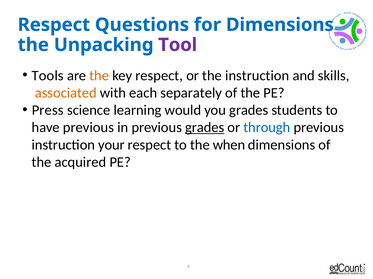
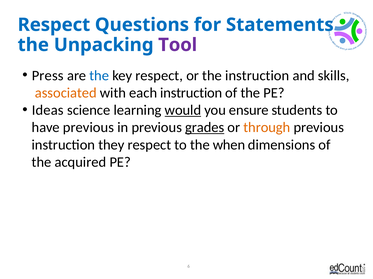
for Dimensions: Dimensions -> Statements (280, 25)
Tools: Tools -> Press (48, 76)
the colour: orange -> blue (99, 76)
each separately: separately -> instruction (191, 93)
Press: Press -> Ideas (48, 110)
would underline: none -> present (183, 110)
you grades: grades -> ensure (249, 110)
through colour: blue -> orange (267, 128)
your: your -> they (111, 145)
